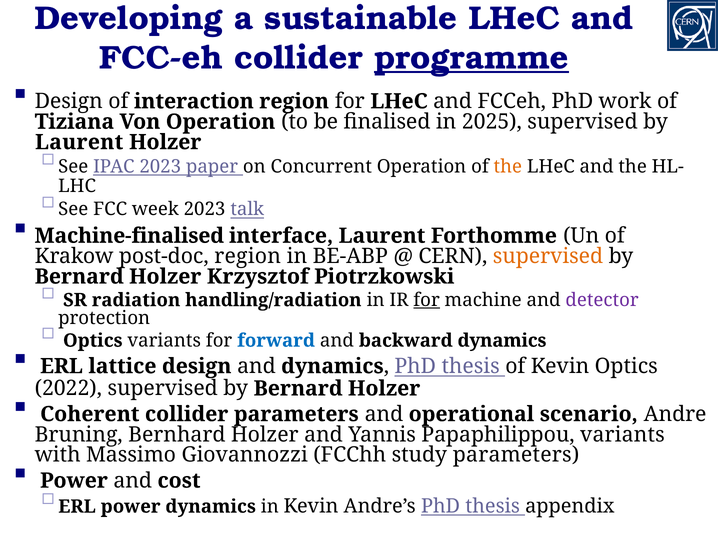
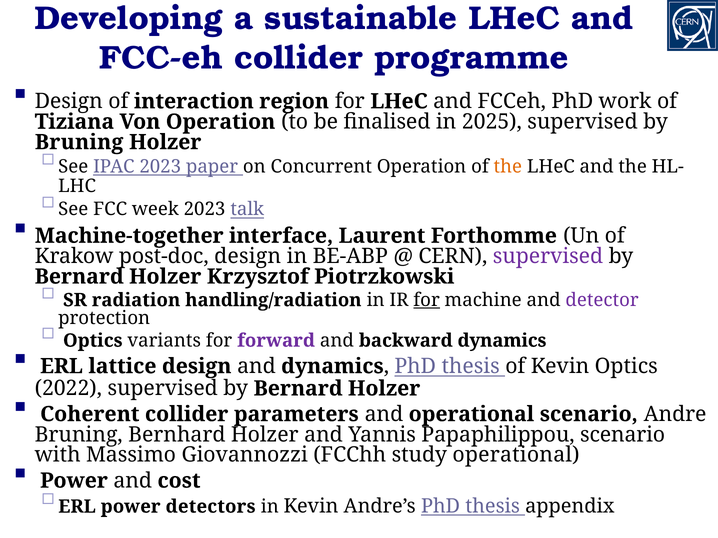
programme underline: present -> none (472, 58)
Laurent: Laurent -> Bruning (79, 142)
Machine-finalised: Machine-finalised -> Machine-together (129, 236)
post-doc region: region -> design (248, 256)
supervised colour: orange -> purple (548, 256)
forward colour: blue -> purple (276, 341)
Papaphilippou variants: variants -> scenario (623, 435)
study parameters: parameters -> operational (516, 455)
power dynamics: dynamics -> detectors (211, 507)
